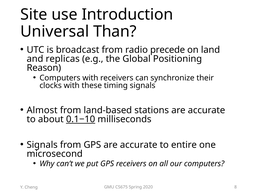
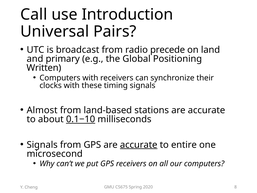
Site: Site -> Call (34, 14)
Than: Than -> Pairs (115, 31)
replicas: replicas -> primary (63, 59)
Reason: Reason -> Written (44, 68)
accurate underline: none -> present (139, 145)
